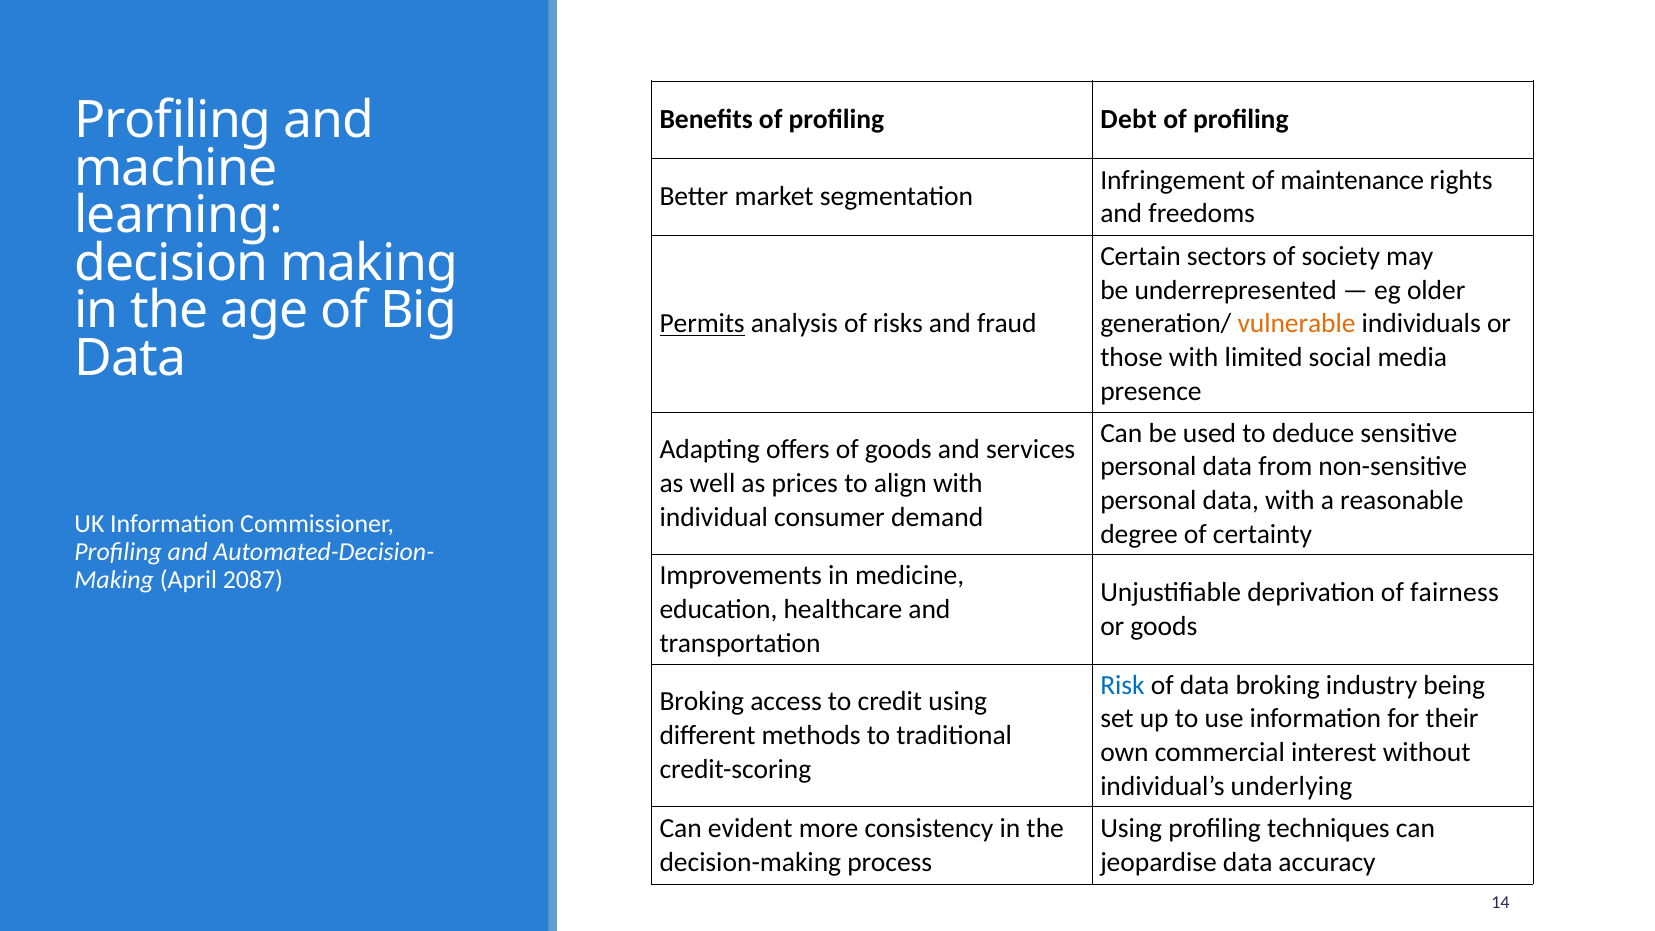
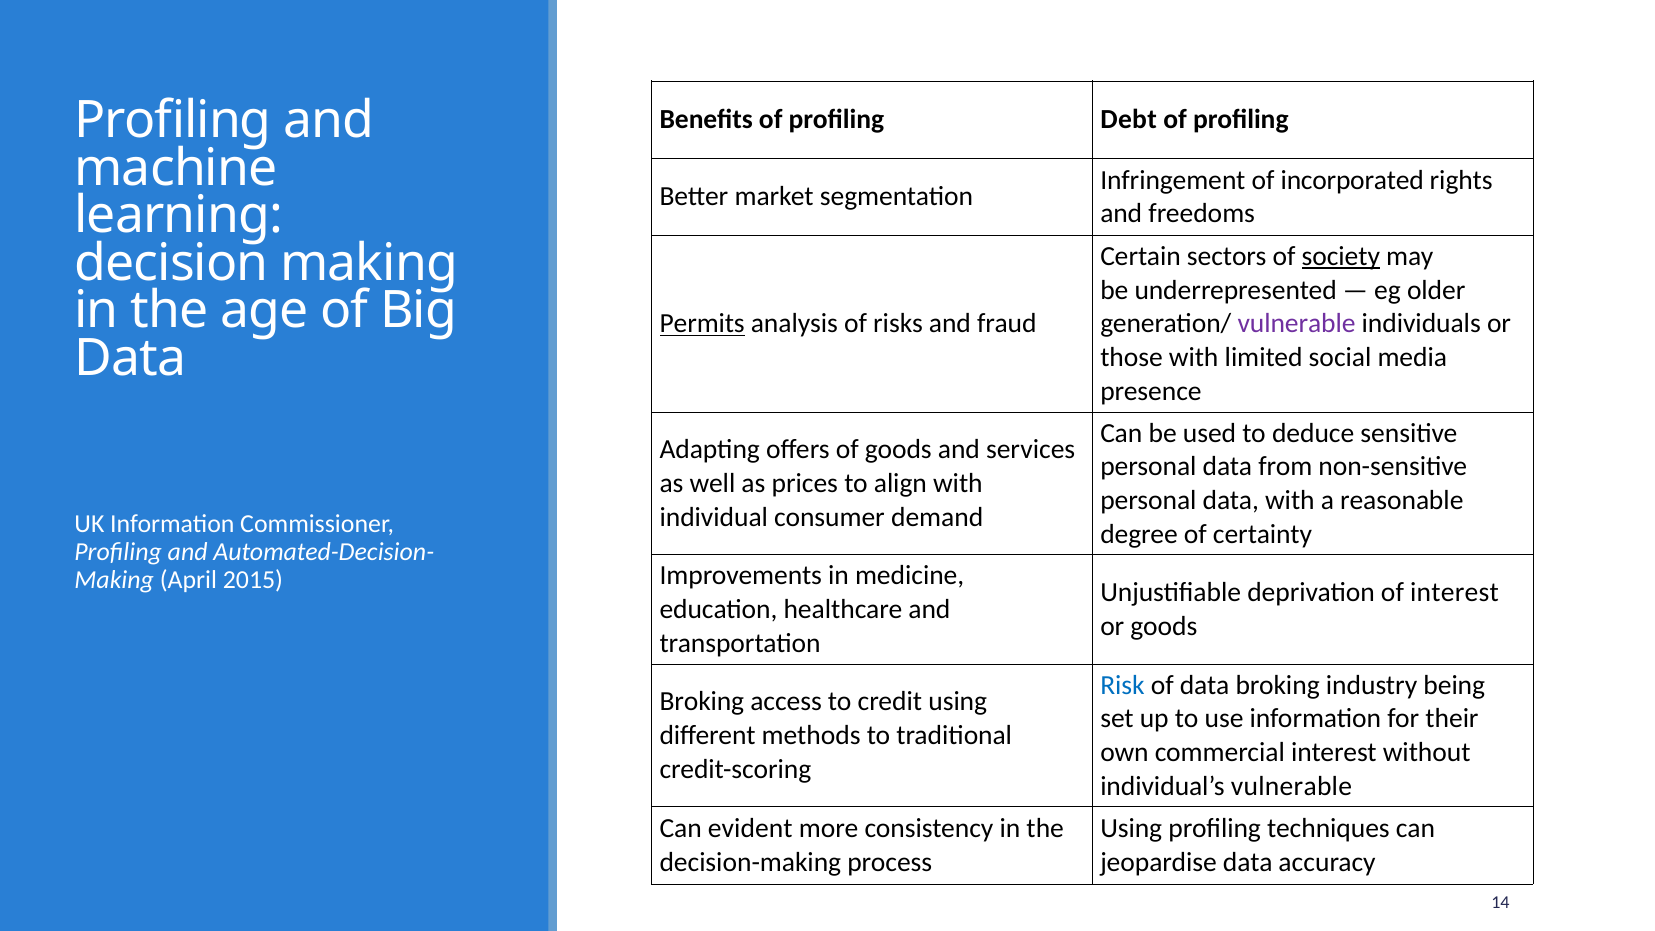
maintenance: maintenance -> incorporated (1352, 180)
society underline: none -> present (1341, 256)
vulnerable colour: orange -> purple (1297, 324)
2087: 2087 -> 2015 (253, 580)
of fairness: fairness -> interest (1454, 593)
individual’s underlying: underlying -> vulnerable (1291, 786)
